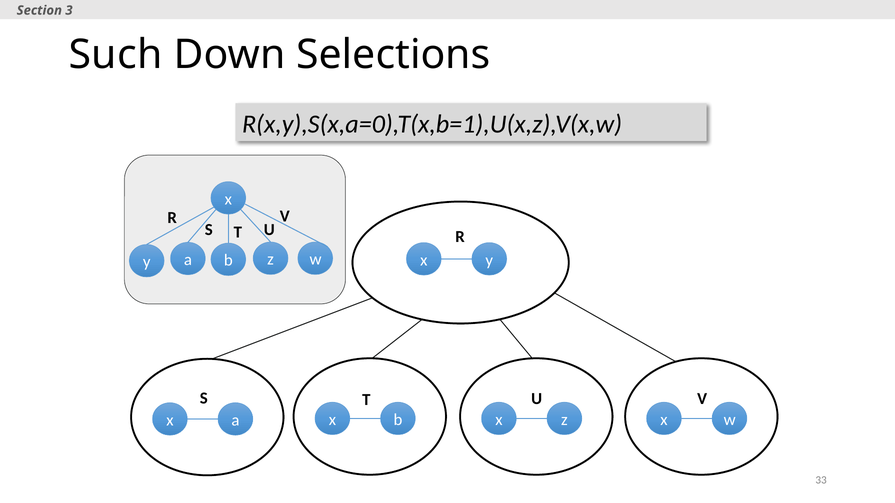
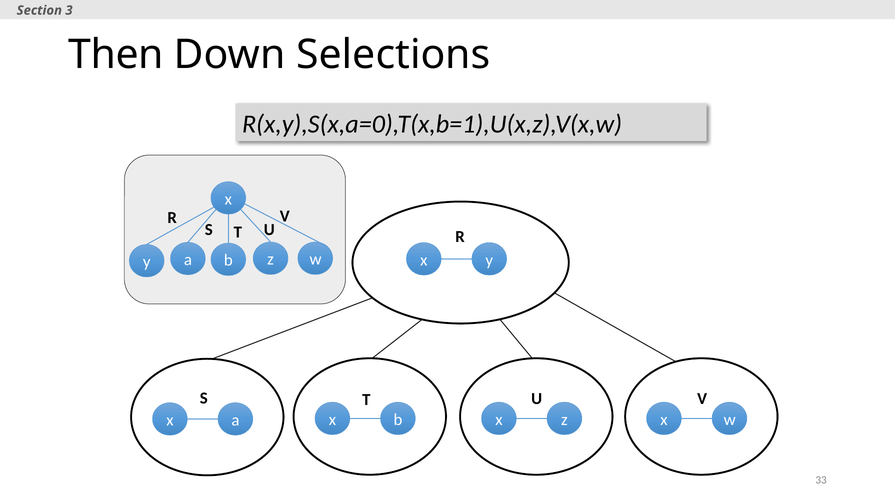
Such: Such -> Then (116, 55)
